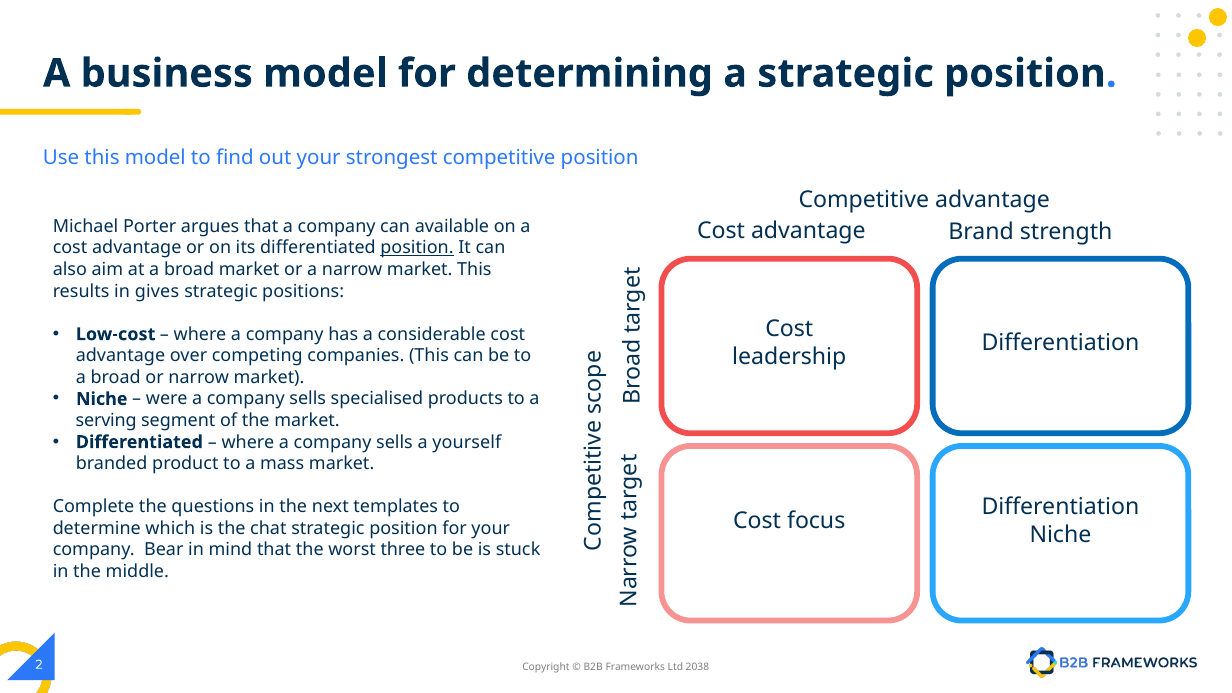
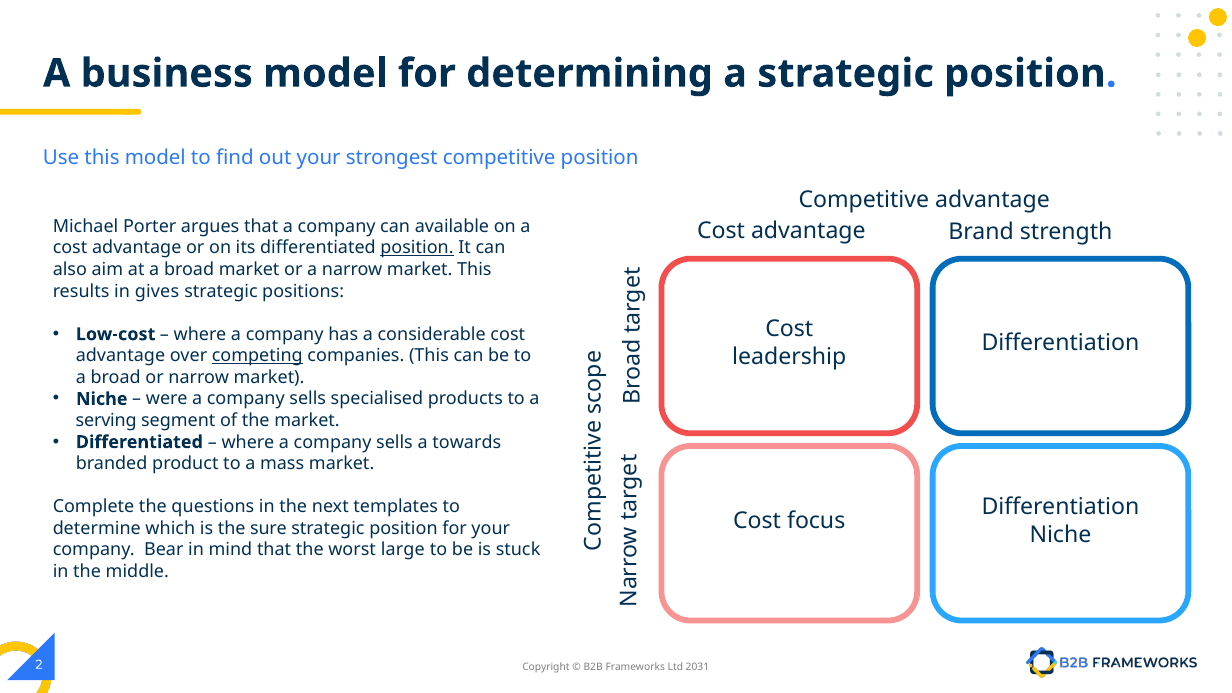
competing underline: none -> present (257, 356)
yourself: yourself -> towards (467, 442)
chat: chat -> sure (268, 528)
three: three -> large (403, 550)
2038: 2038 -> 2031 (697, 667)
